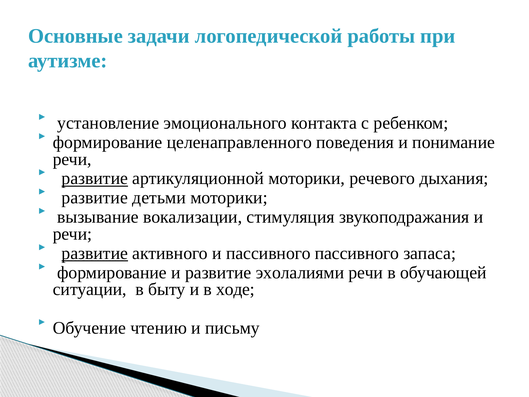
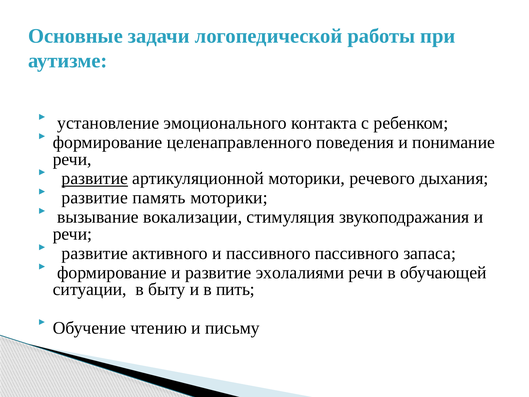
детьми: детьми -> память (159, 198)
развитие underline: present -> none (95, 253)
ходе: ходе -> пить (235, 289)
